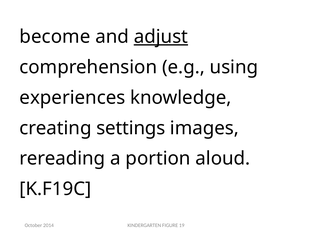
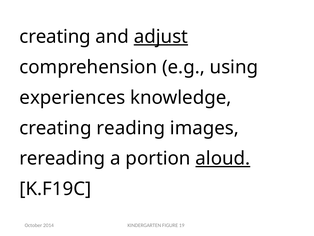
become: become -> creating (55, 37)
settings: settings -> reading (131, 128)
aloud underline: none -> present (223, 158)
